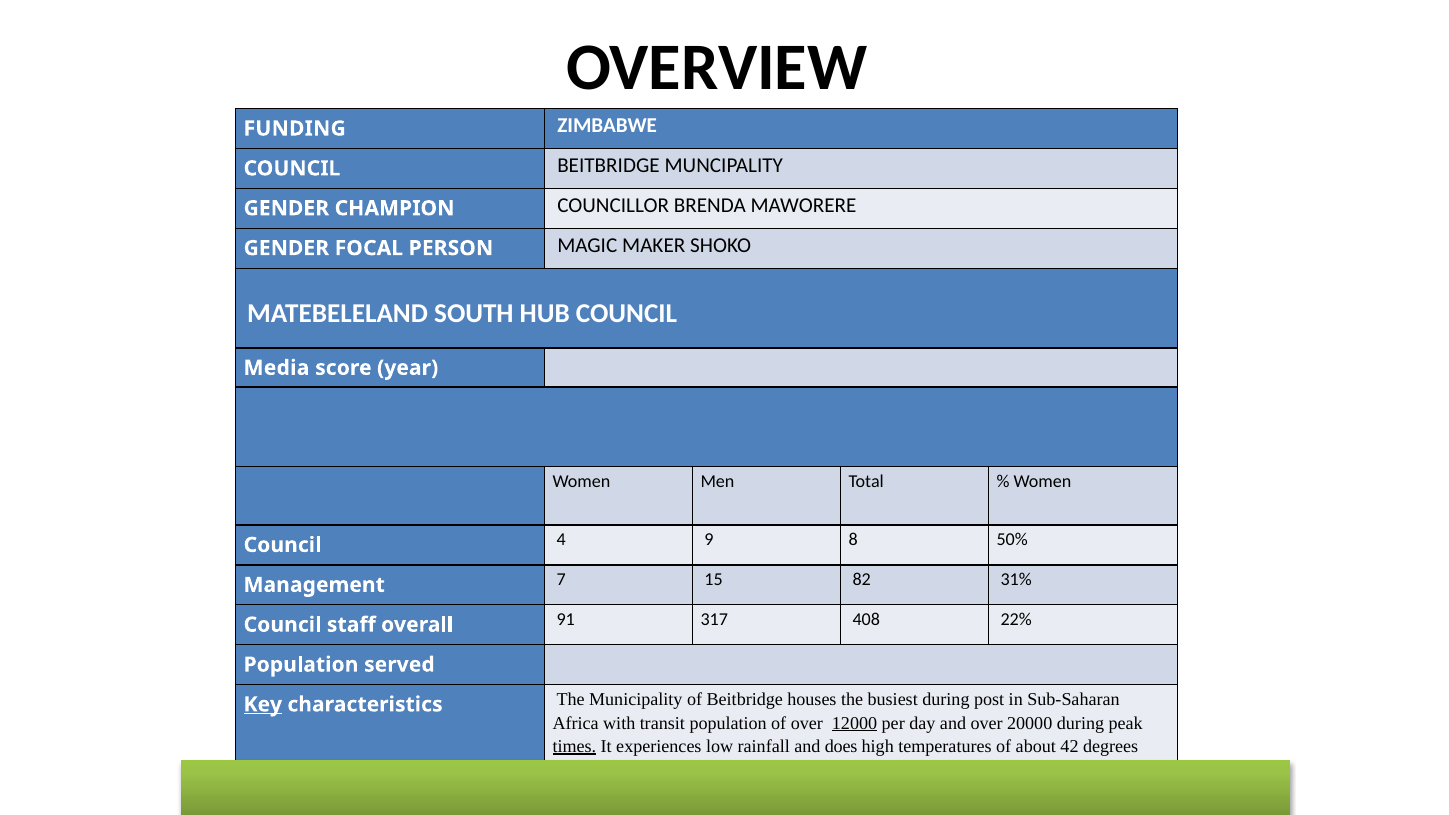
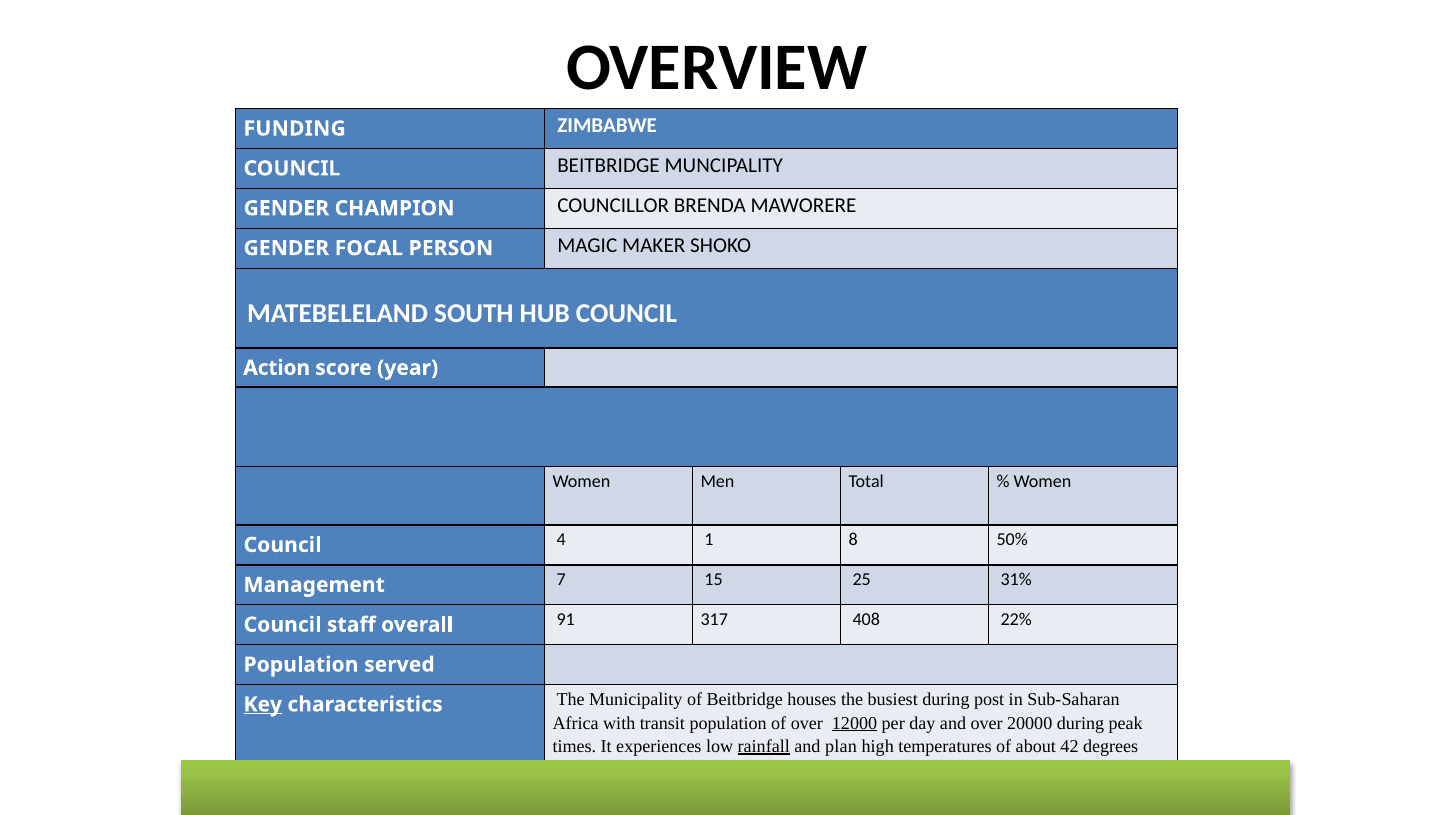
Media: Media -> Action (277, 368)
9: 9 -> 1 (709, 540)
82: 82 -> 25 (862, 579)
times underline: present -> none (574, 746)
rainfall underline: none -> present (764, 746)
does: does -> plan (841, 746)
